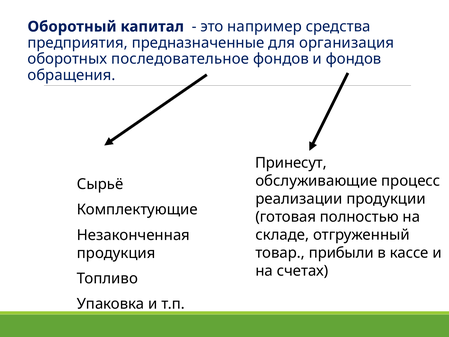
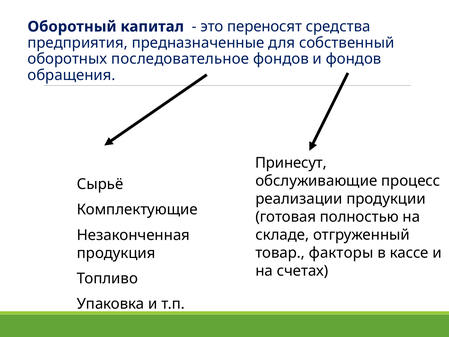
например: например -> переносят (265, 27)
организация: организация -> собственный (347, 43)
прибыли: прибыли -> факторы (341, 253)
